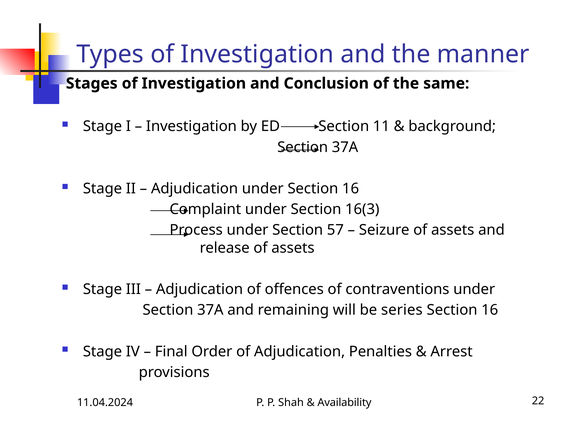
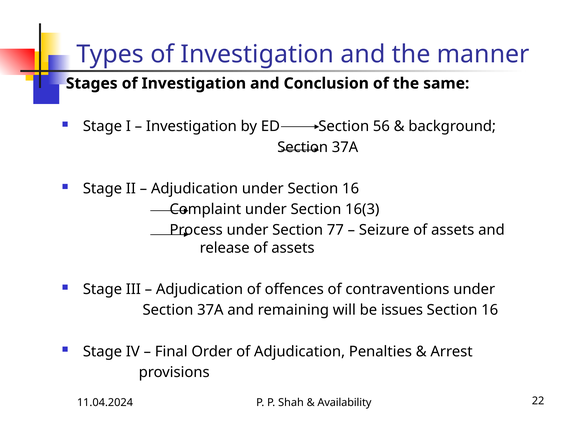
11: 11 -> 56 (381, 127)
57: 57 -> 77 (335, 230)
series: series -> issues (402, 310)
